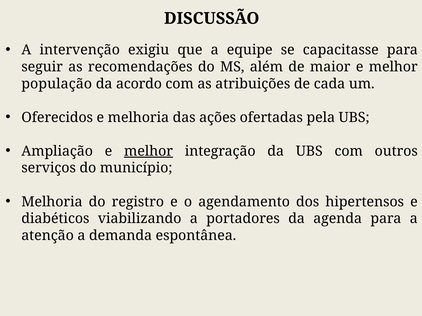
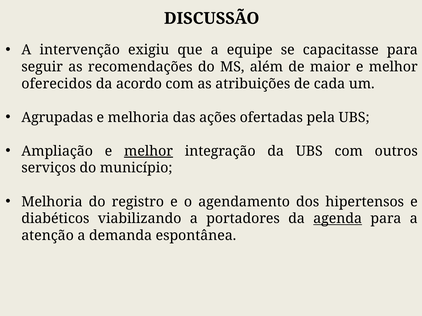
população: população -> oferecidos (57, 84)
Oferecidos: Oferecidos -> Agrupadas (57, 118)
agenda underline: none -> present (338, 219)
